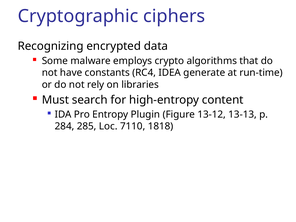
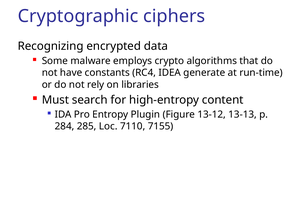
1818: 1818 -> 7155 (161, 126)
